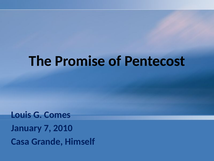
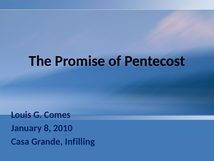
7: 7 -> 8 (47, 128)
Himself: Himself -> Infilling (80, 141)
